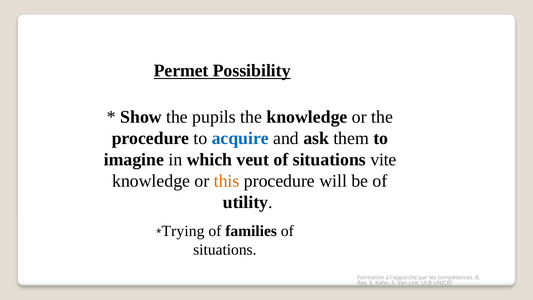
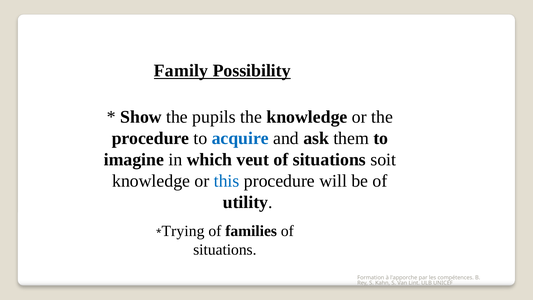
Permet: Permet -> Family (181, 71)
vite: vite -> soit (383, 160)
this colour: orange -> blue (227, 181)
